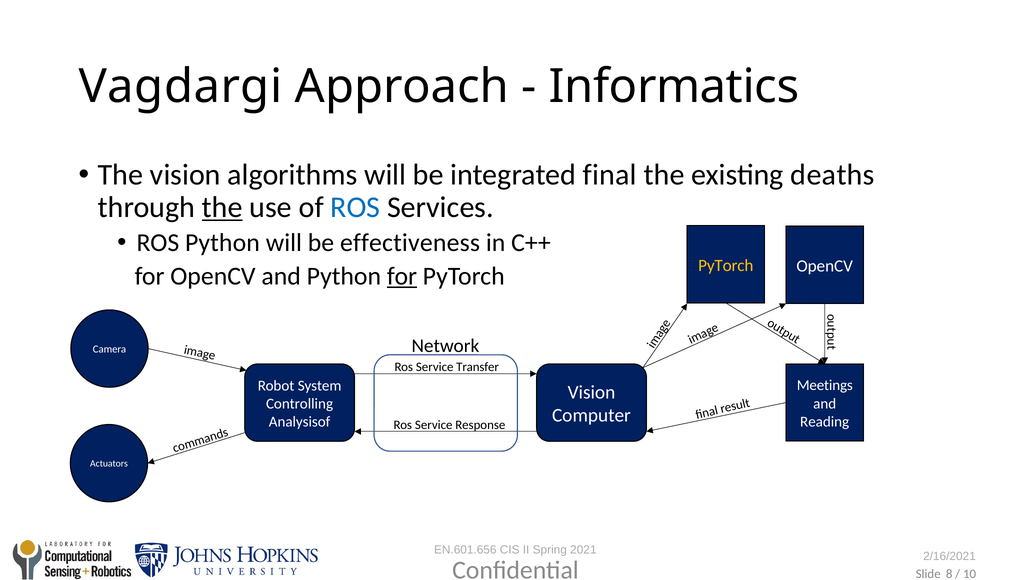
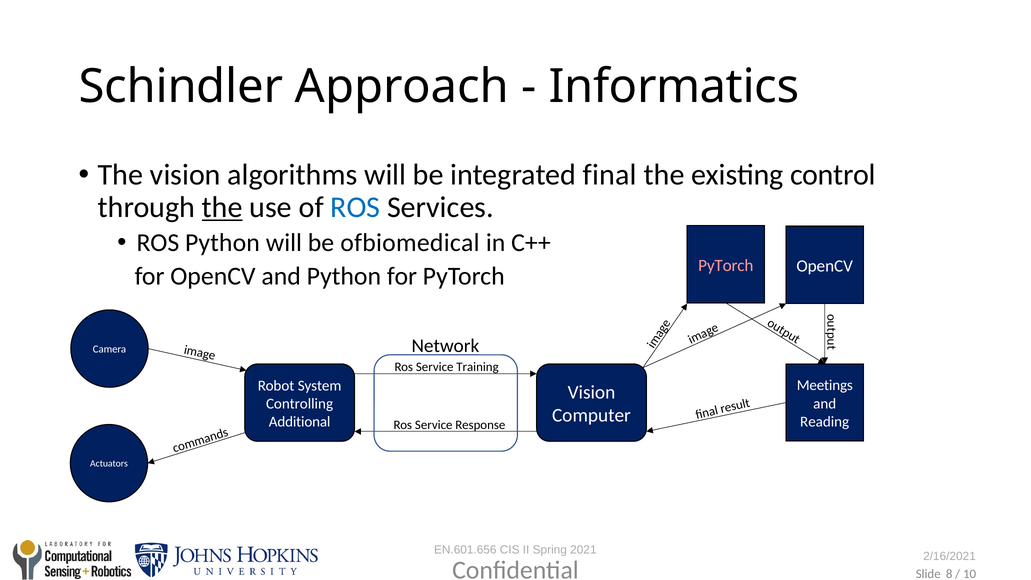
Vagdargi: Vagdargi -> Schindler (181, 87)
deaths: deaths -> control (833, 175)
effectiveness: effectiveness -> ofbiomedical (410, 243)
PyTorch colour: yellow -> pink (726, 265)
for underline: present -> none (402, 276)
Transfer: Transfer -> Training (477, 367)
Analysisof: Analysisof -> Additional (300, 422)
